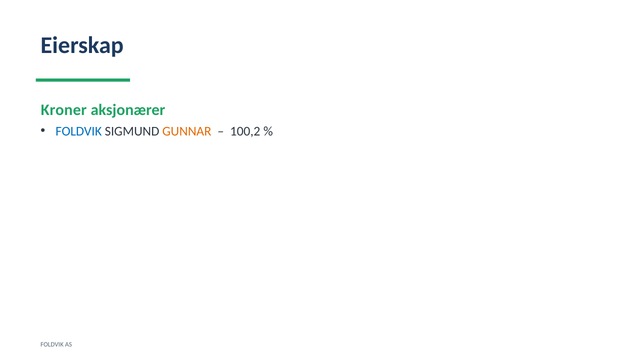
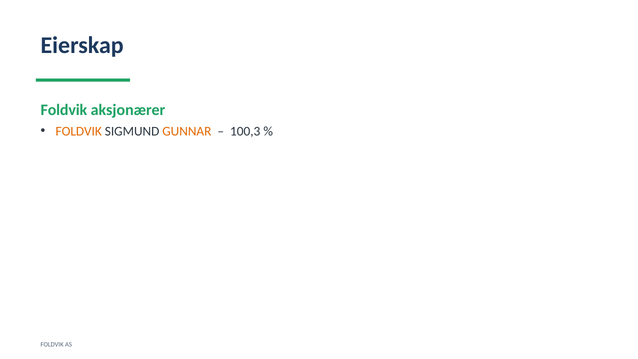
Kroner: Kroner -> Foldvik (64, 110)
FOLDVIK colour: blue -> orange (79, 131)
100,2: 100,2 -> 100,3 (245, 131)
